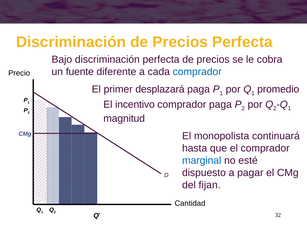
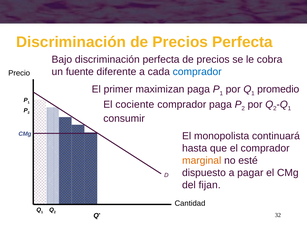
desplazará: desplazará -> maximizan (160, 89)
incentivo: incentivo -> cociente (135, 105)
magnitud: magnitud -> consumir (124, 119)
marginal colour: blue -> orange (202, 161)
